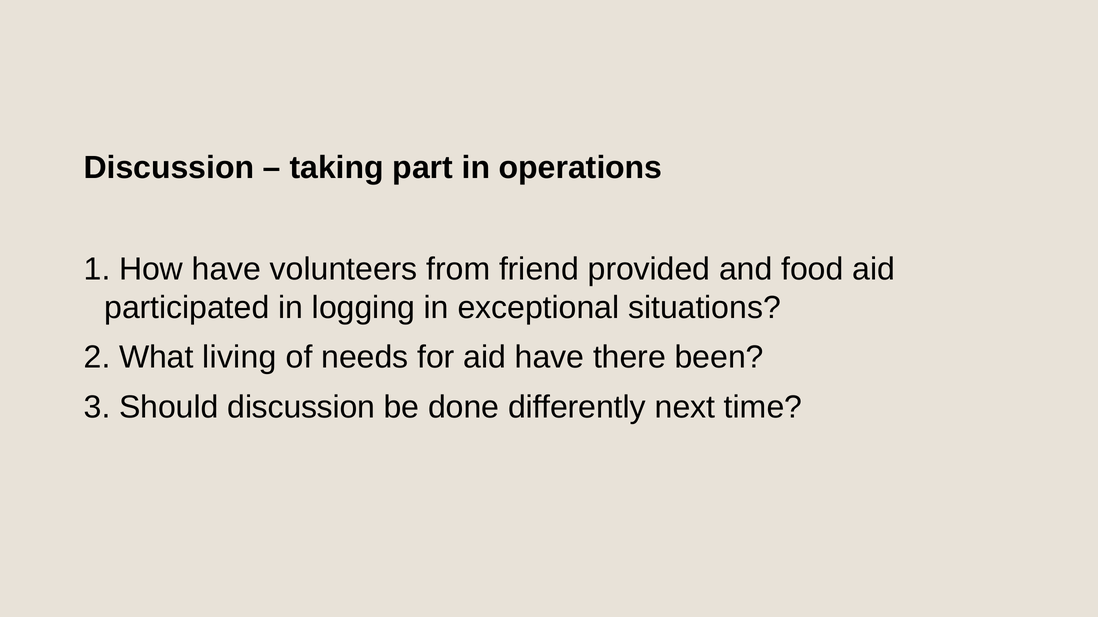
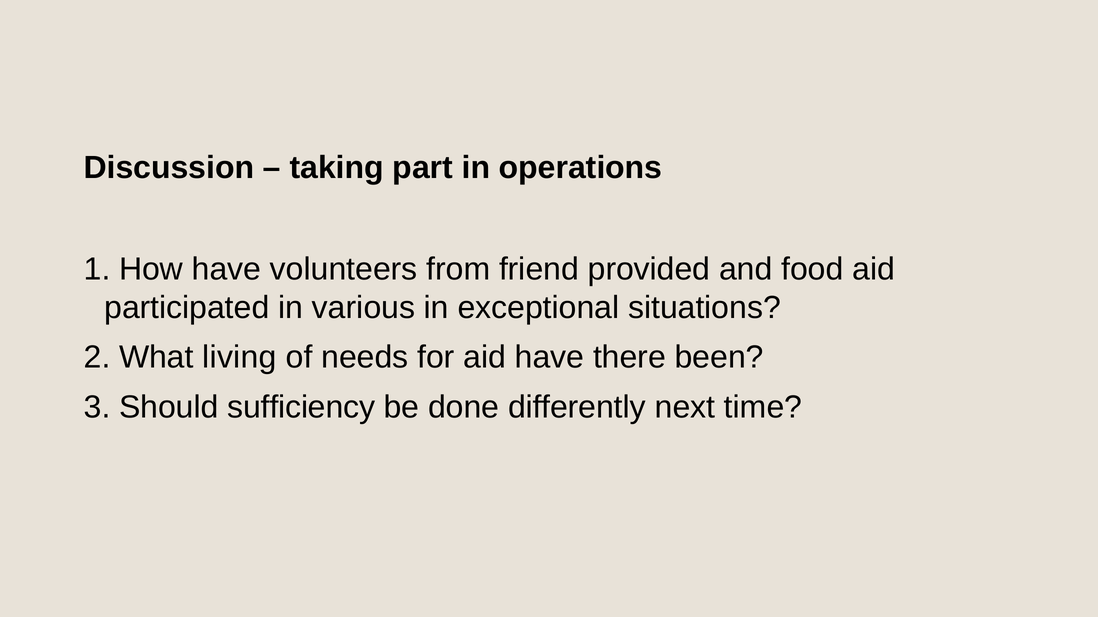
logging: logging -> various (364, 308)
Should discussion: discussion -> sufficiency (301, 408)
